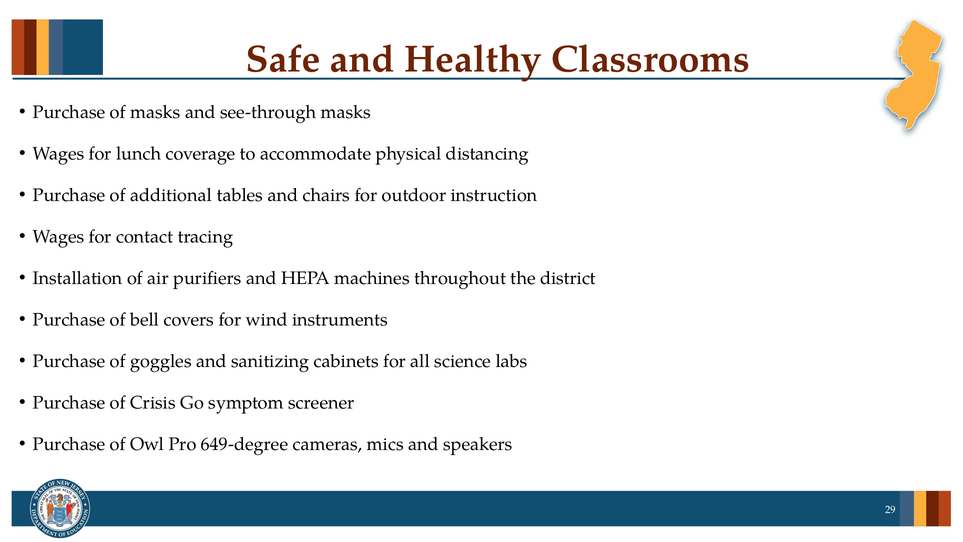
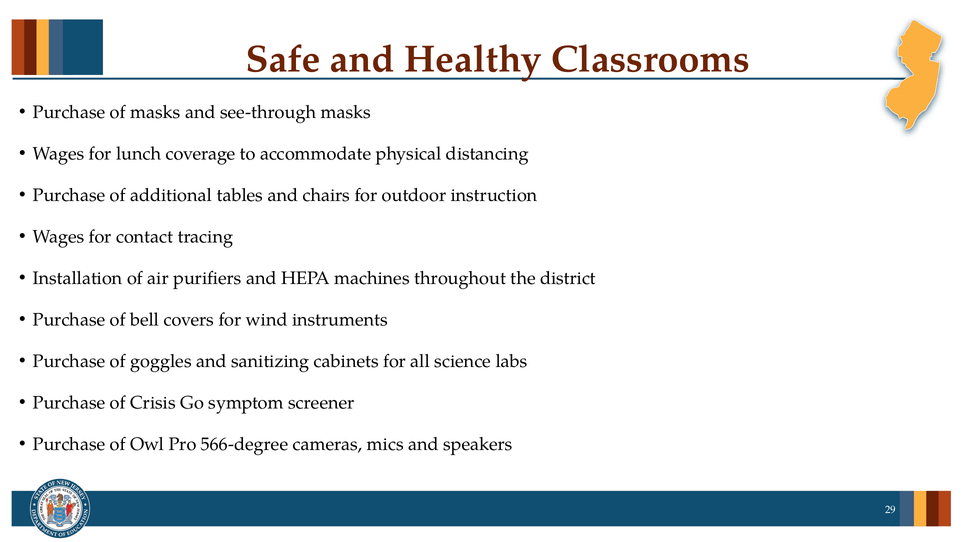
649-degree: 649-degree -> 566-degree (245, 444)
